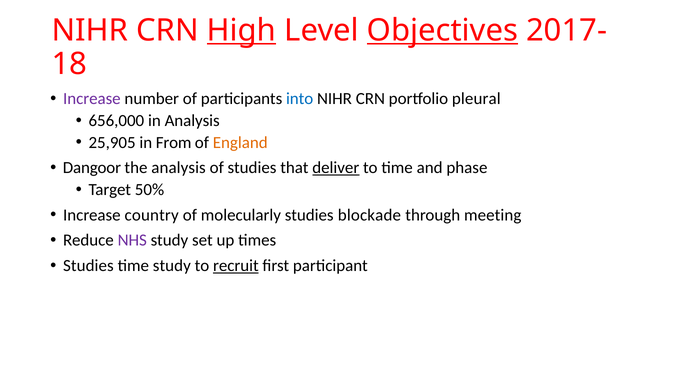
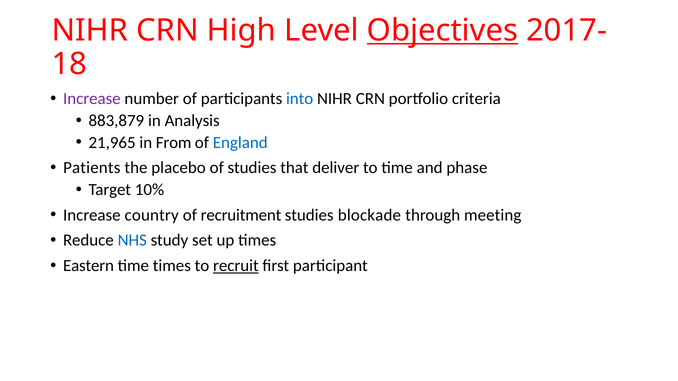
High underline: present -> none (242, 30)
pleural: pleural -> criteria (476, 99)
656,000: 656,000 -> 883,879 (116, 121)
25,905: 25,905 -> 21,965 (112, 143)
England colour: orange -> blue (240, 143)
Dangoor: Dangoor -> Patients (92, 168)
the analysis: analysis -> placebo (179, 168)
deliver underline: present -> none (336, 168)
50%: 50% -> 10% (150, 190)
molecularly: molecularly -> recruitment (241, 215)
NHS colour: purple -> blue (132, 241)
Studies: Studies -> Eastern (89, 266)
time study: study -> times (172, 266)
